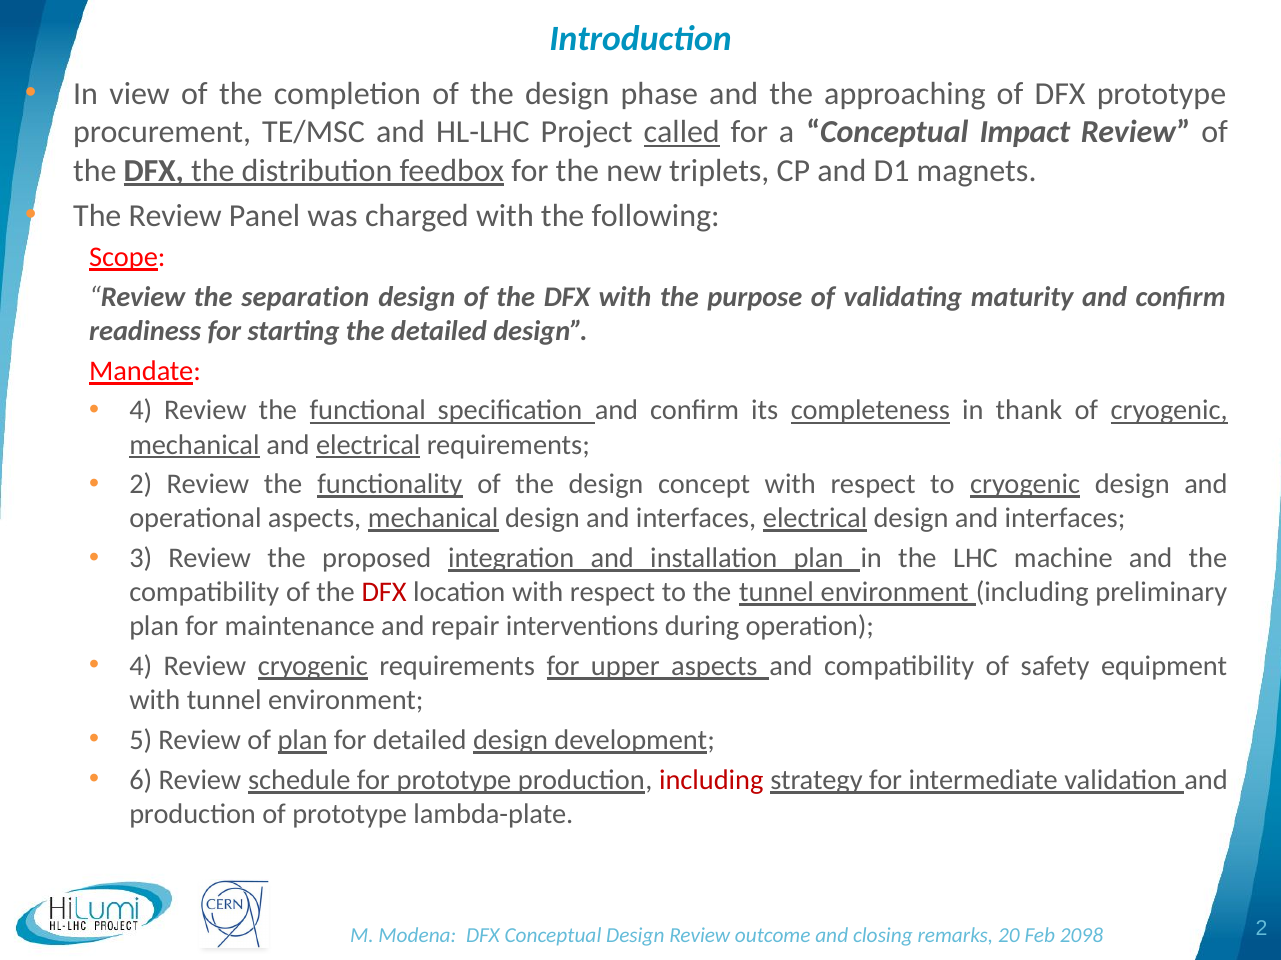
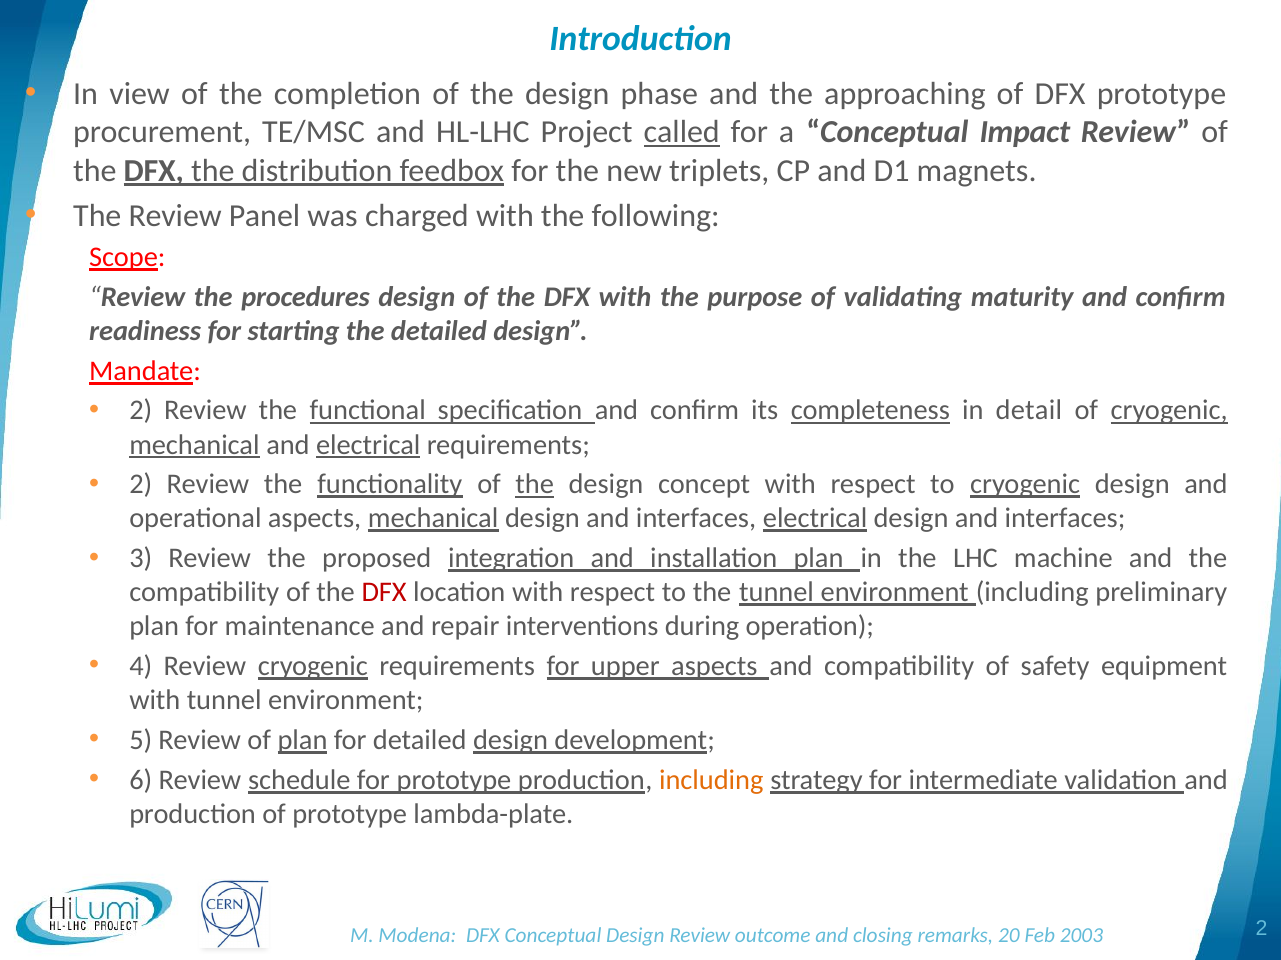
separation: separation -> procedures (306, 297)
4: 4 -> 2 (141, 411)
thank: thank -> detail (1029, 411)
the underline: none -> present (535, 485)
including colour: red -> orange (711, 780)
2098: 2098 -> 2003 (1081, 936)
